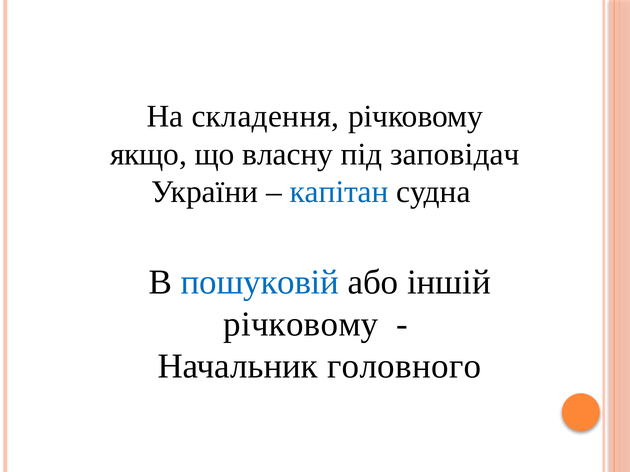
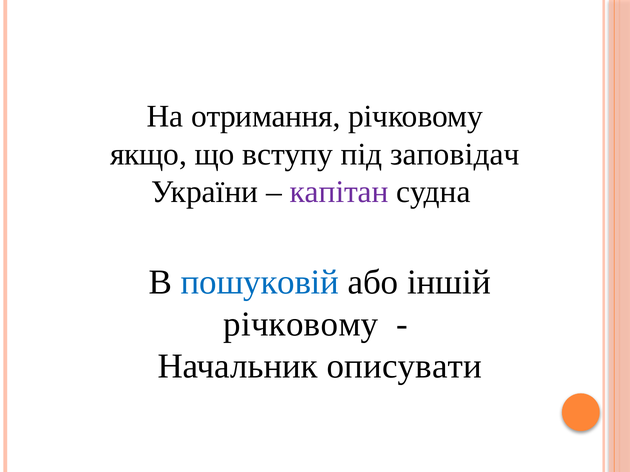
складення: складення -> отримання (266, 117)
власну: власну -> вступу (288, 154)
капітан colour: blue -> purple (339, 192)
головного: головного -> описувати (404, 367)
